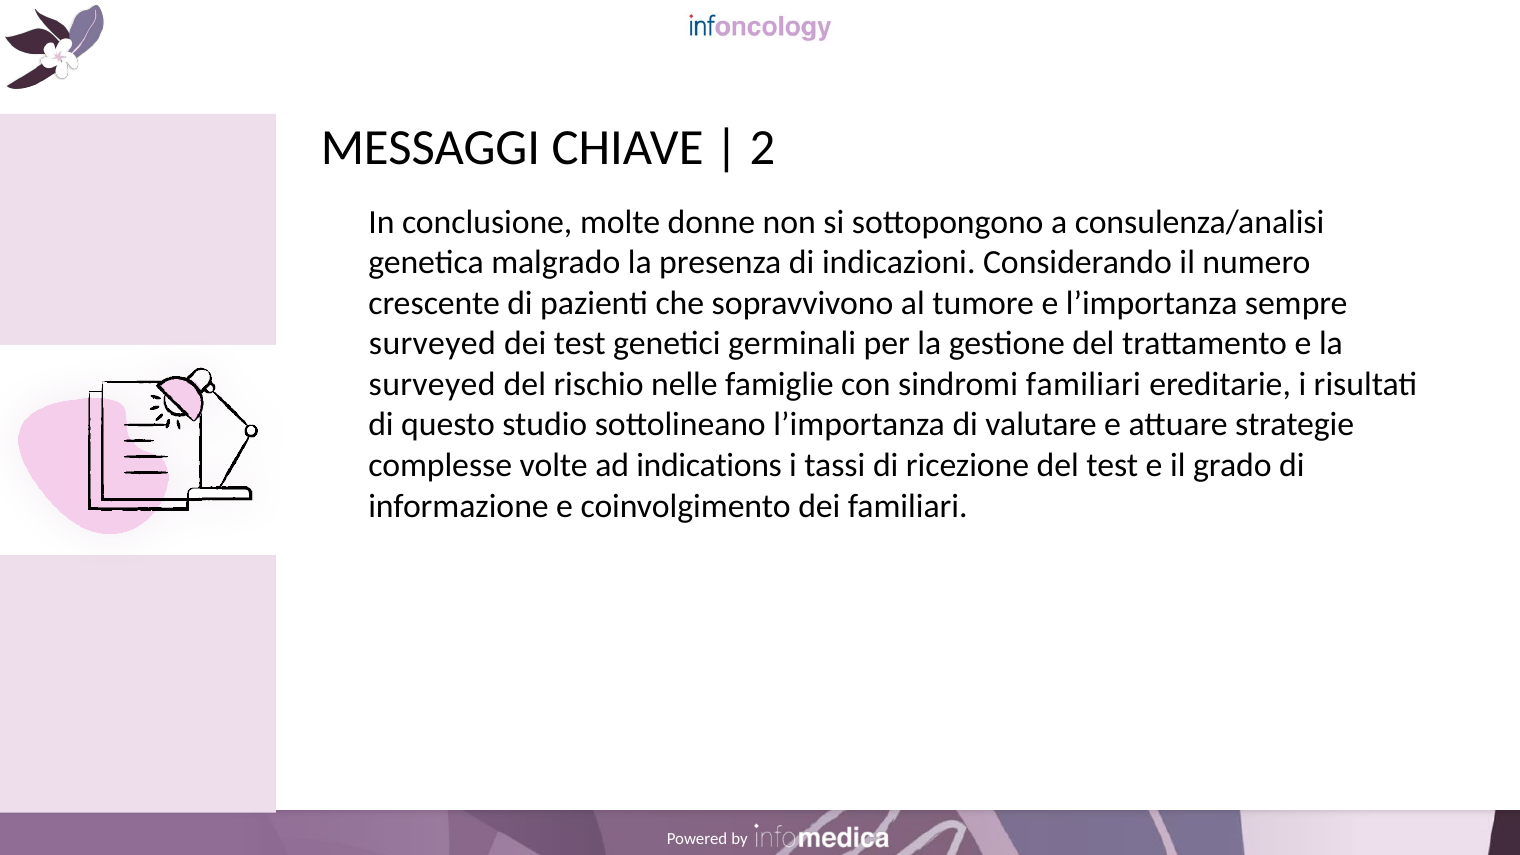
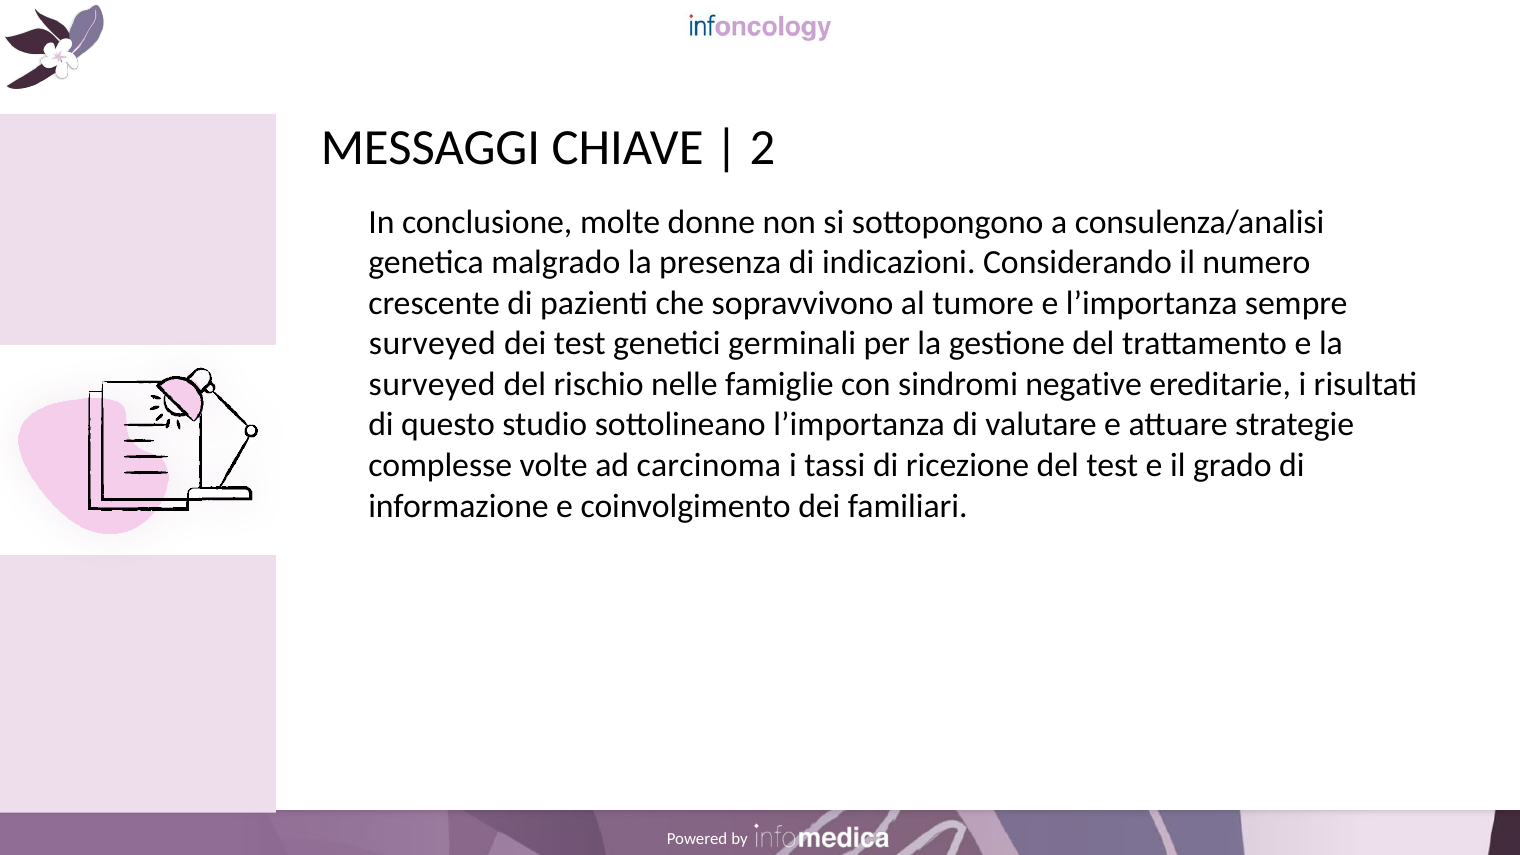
sindromi familiari: familiari -> negative (1084, 384)
indications: indications -> carcinoma (709, 465)
